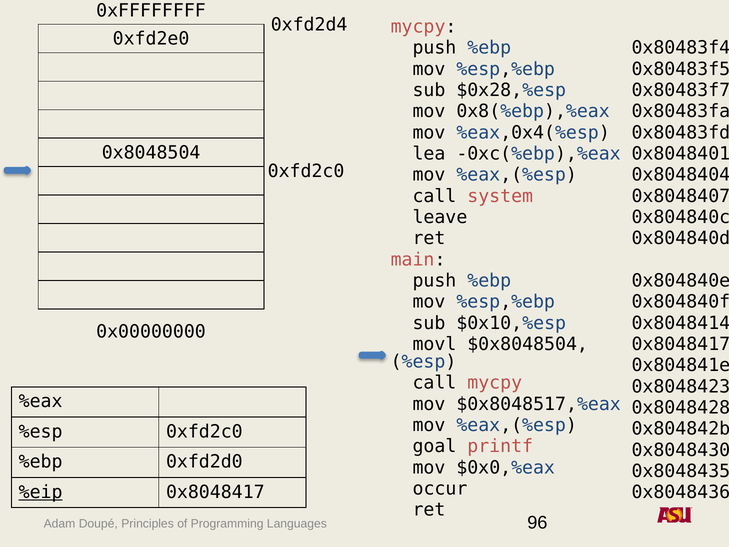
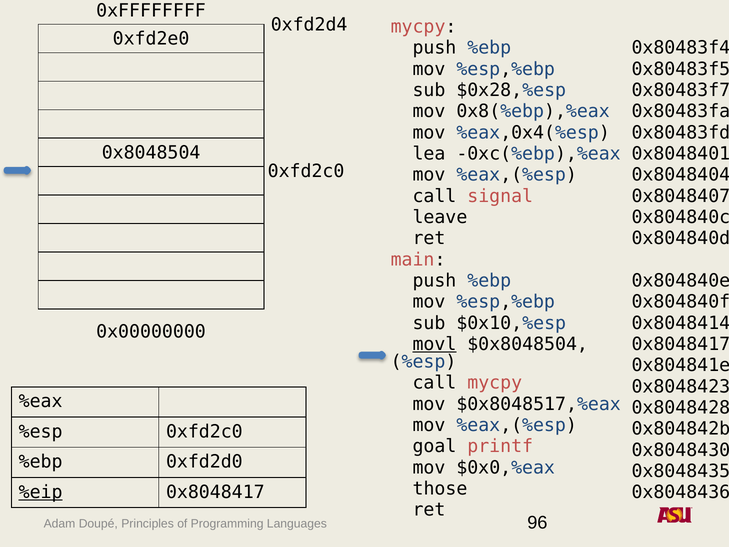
system: system -> signal (500, 196)
movl underline: none -> present (434, 344)
occur: occur -> those (440, 488)
